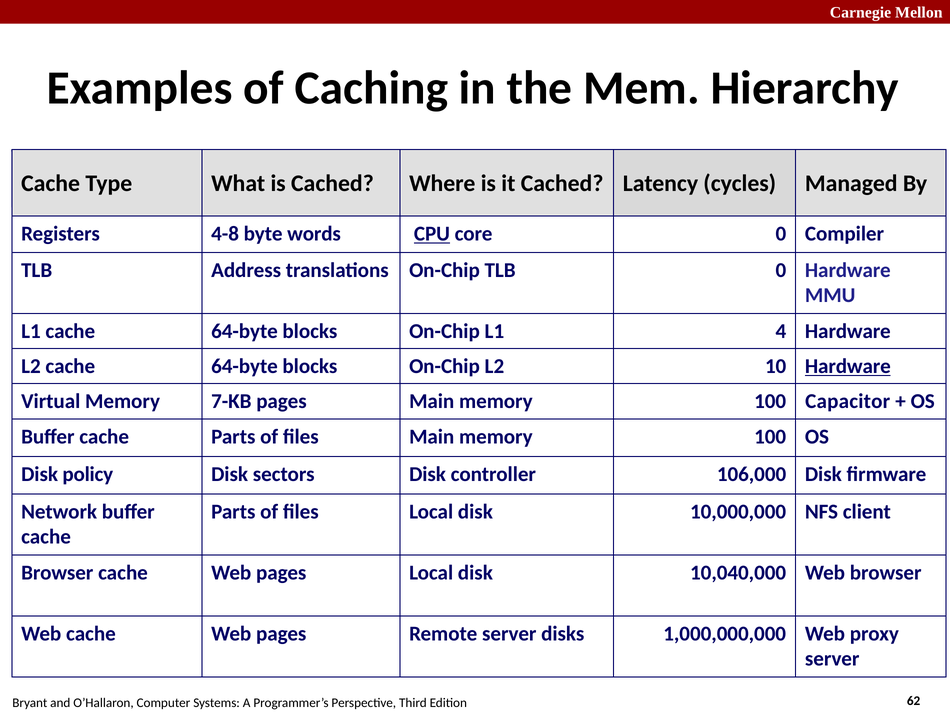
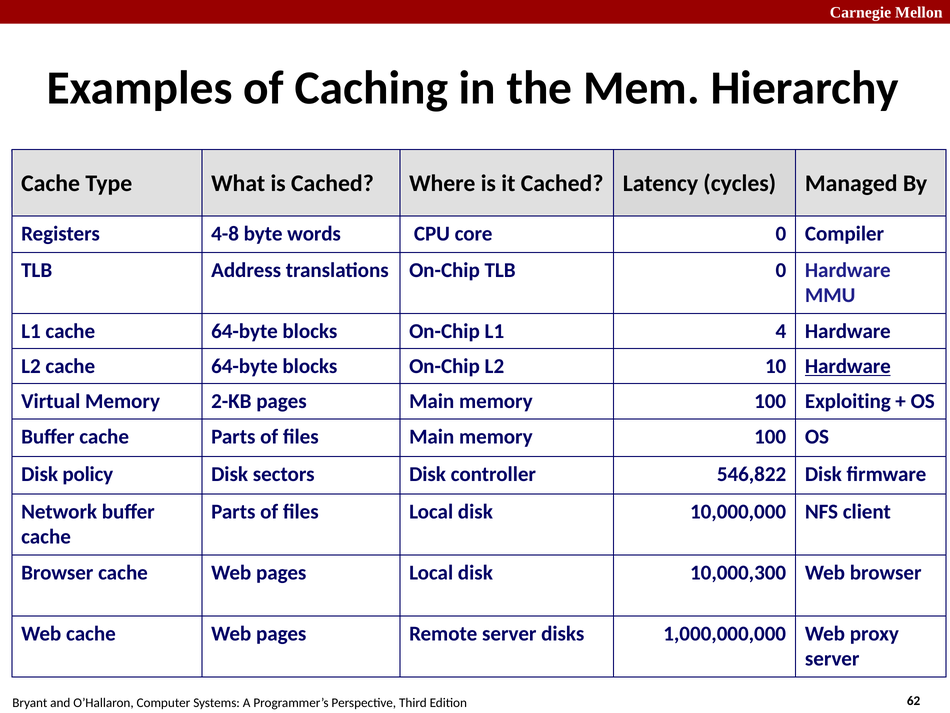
CPU underline: present -> none (432, 234)
7-KB: 7-KB -> 2-KB (231, 401)
Capacitor: Capacitor -> Exploiting (848, 401)
106,000: 106,000 -> 546,822 (752, 474)
10,040,000: 10,040,000 -> 10,000,300 (738, 572)
